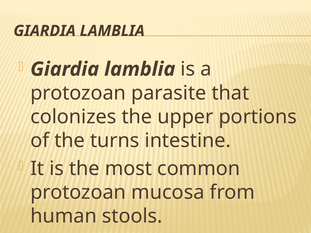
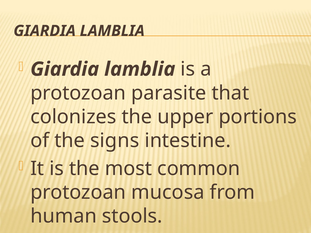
turns: turns -> signs (115, 141)
